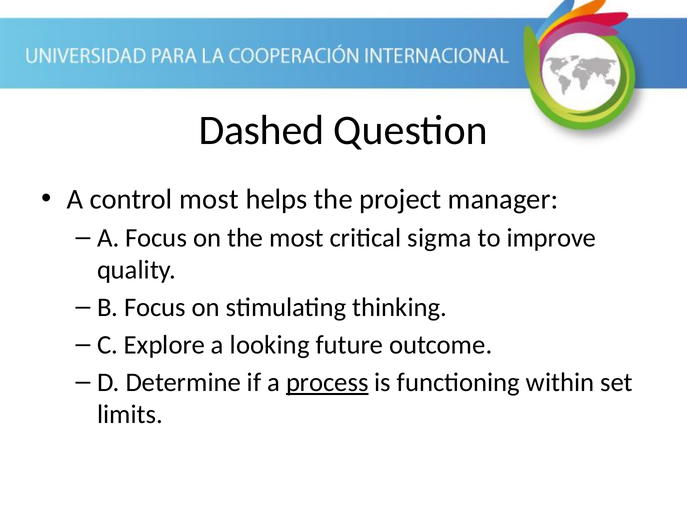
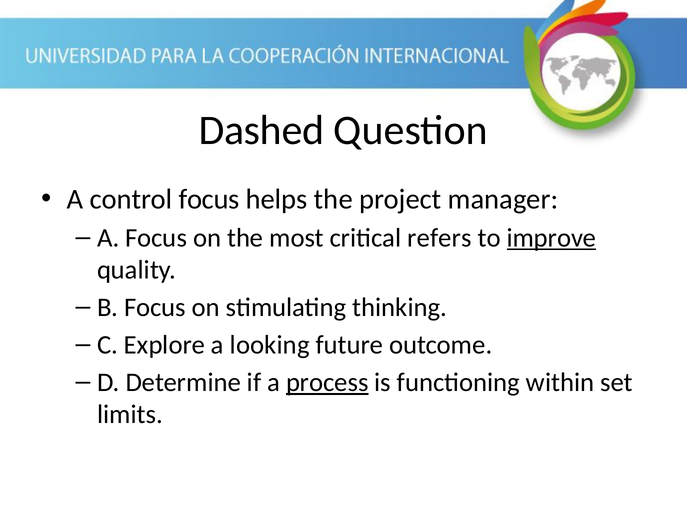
control most: most -> focus (209, 199)
sigma: sigma -> refers (440, 238)
improve underline: none -> present (552, 238)
